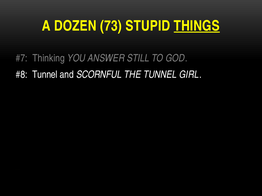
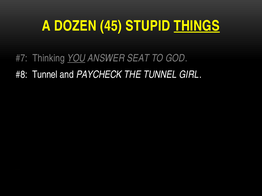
73: 73 -> 45 (111, 26)
YOU underline: none -> present (76, 58)
STILL: STILL -> SEAT (138, 58)
SCORNFUL: SCORNFUL -> PAYCHECK (99, 75)
